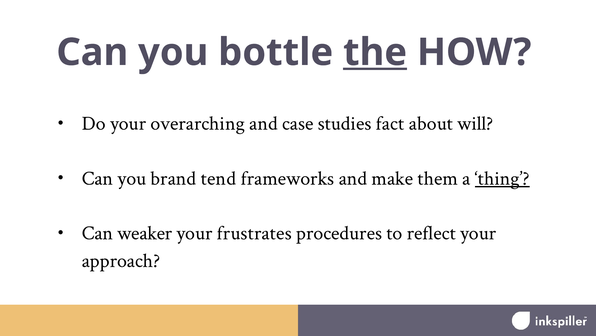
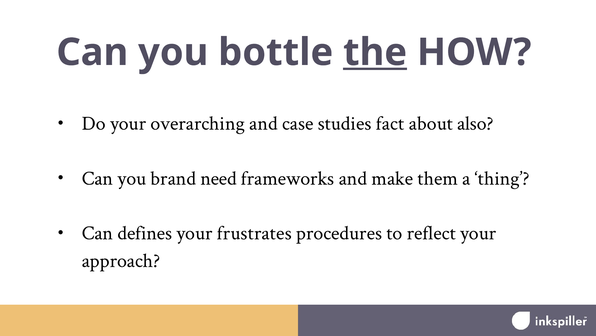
will: will -> also (475, 123)
tend: tend -> need (219, 178)
thing underline: present -> none (502, 178)
weaker: weaker -> defines (145, 233)
